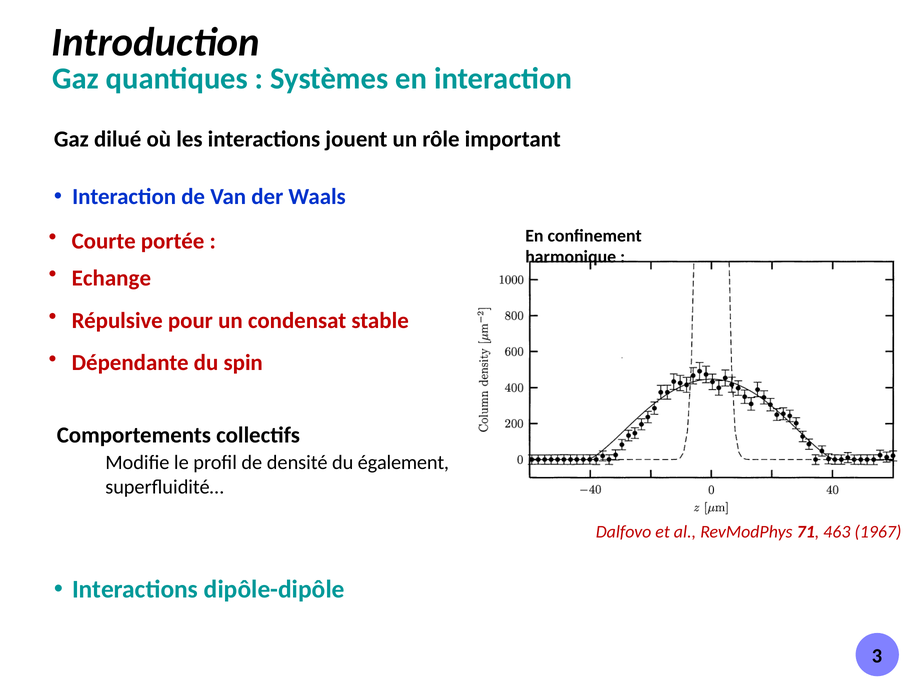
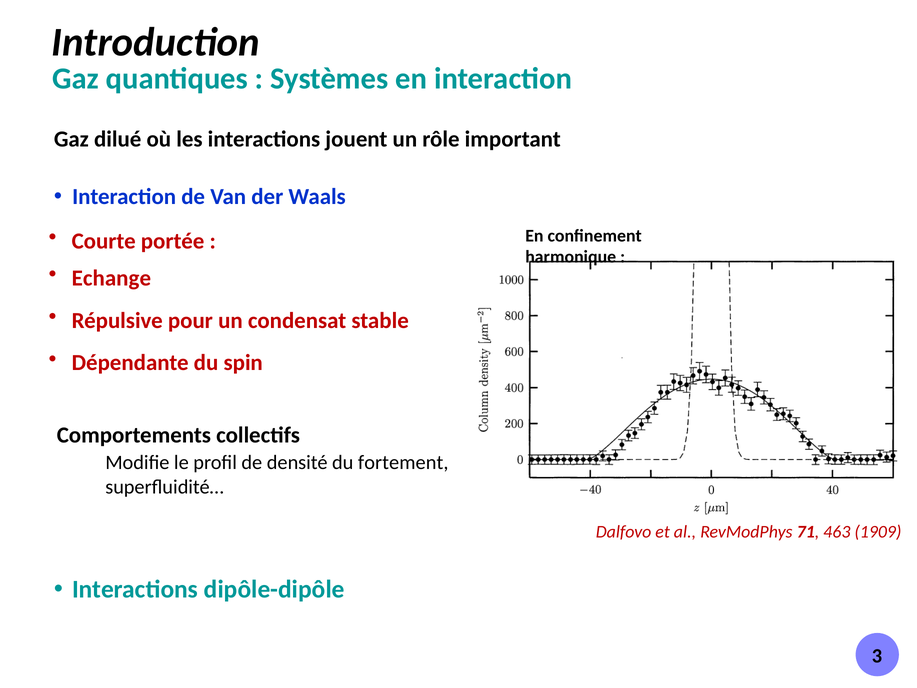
également: également -> fortement (403, 462)
1967: 1967 -> 1909 (878, 532)
